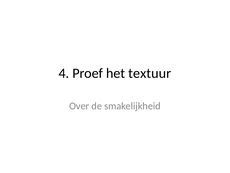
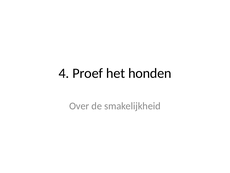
textuur: textuur -> honden (150, 73)
